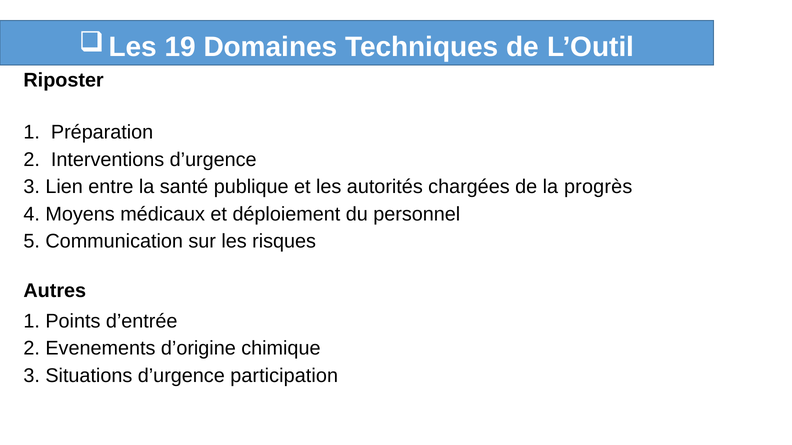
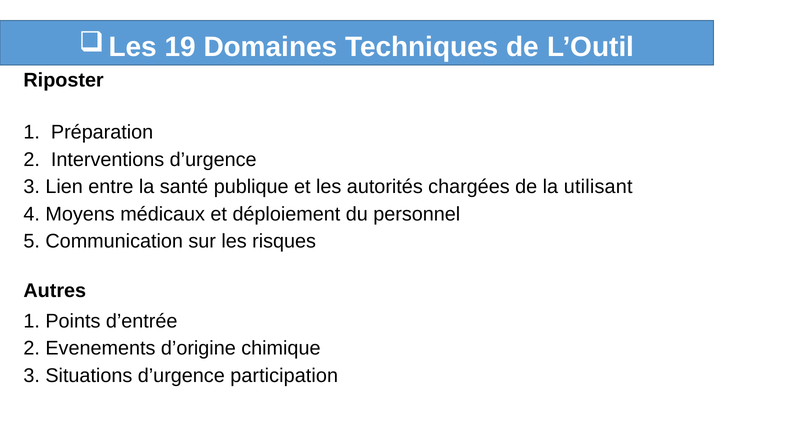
progrès: progrès -> utilisant (598, 187)
